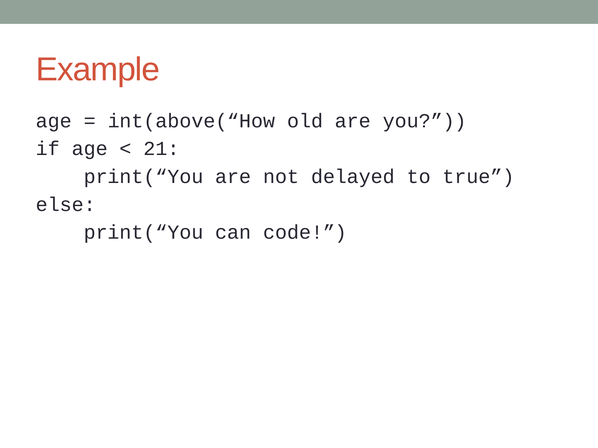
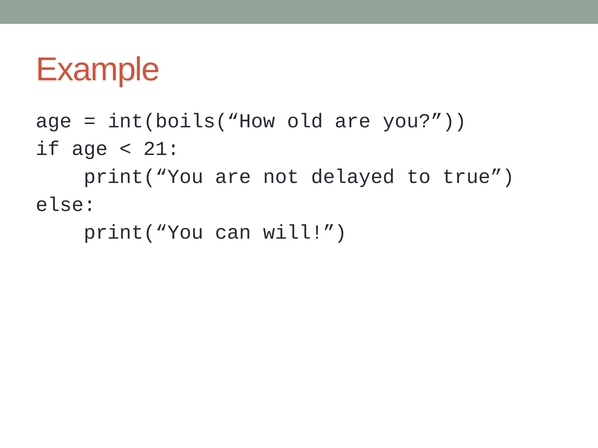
int(above(“How: int(above(“How -> int(boils(“How (191, 121)
code: code -> will (305, 233)
